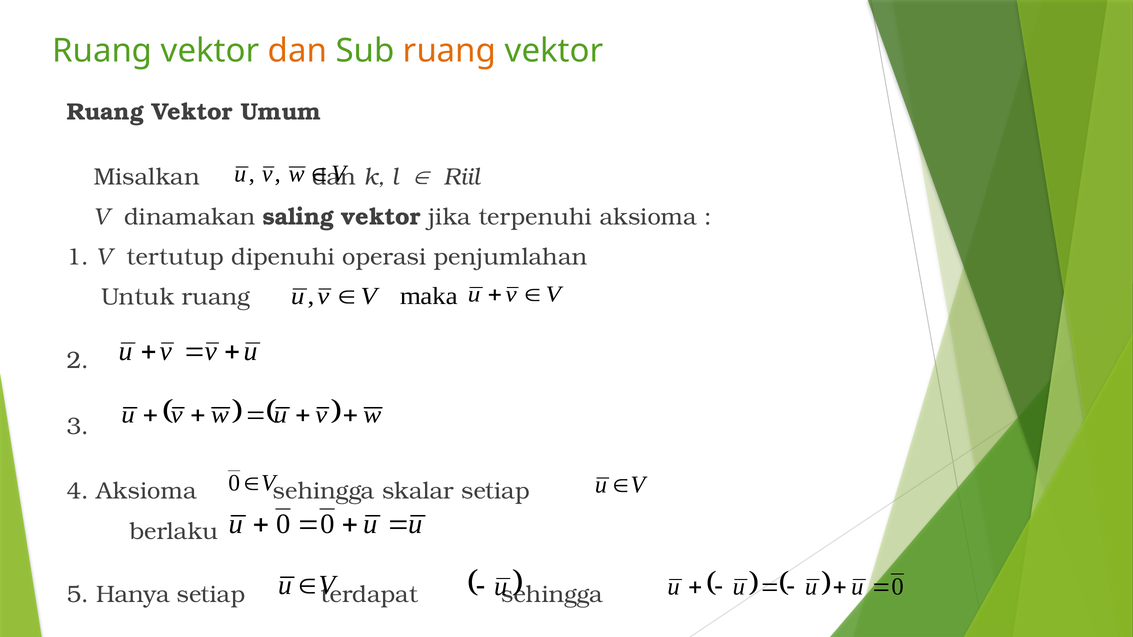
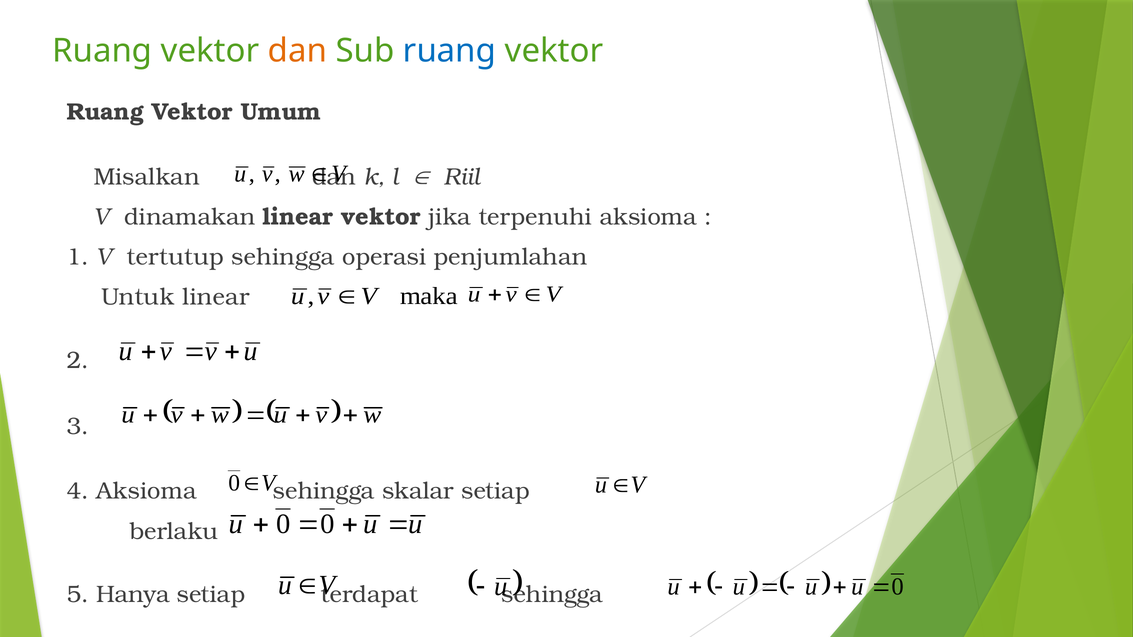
ruang colour: orange -> blue (450, 51)
dinamakan saling: saling -> linear (298, 217)
tertutup dipenuhi: dipenuhi -> sehingga (283, 257)
Untuk ruang: ruang -> linear (216, 297)
